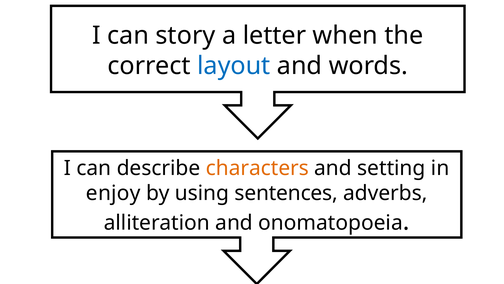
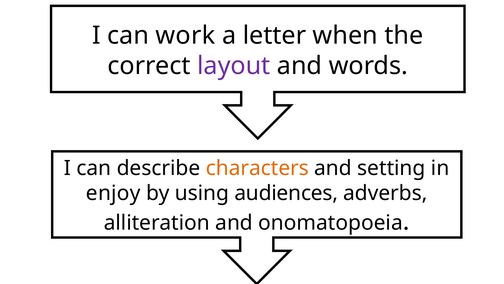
story: story -> work (185, 35)
layout colour: blue -> purple (234, 66)
sentences: sentences -> audiences (286, 193)
